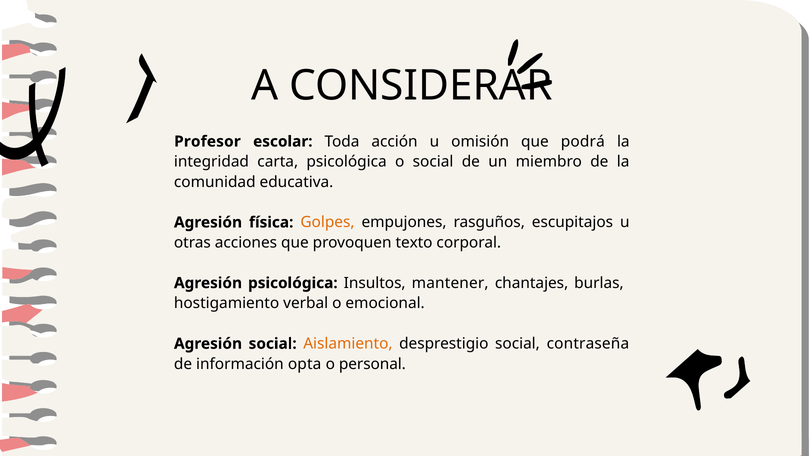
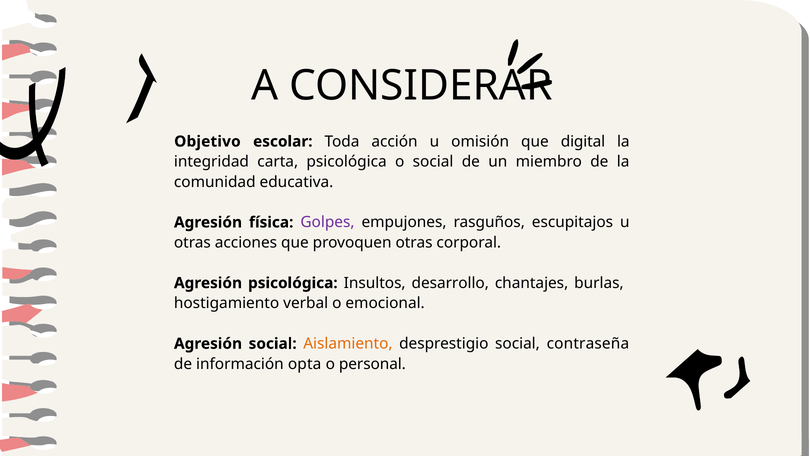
Profesor: Profesor -> Objetivo (207, 141)
podrá: podrá -> digital (583, 141)
Golpes colour: orange -> purple (327, 222)
provoquen texto: texto -> otras (414, 242)
mantener: mantener -> desarrollo (450, 283)
